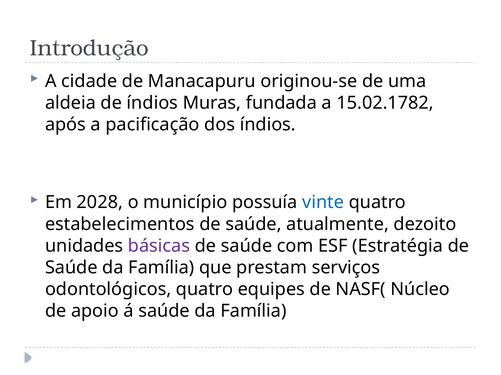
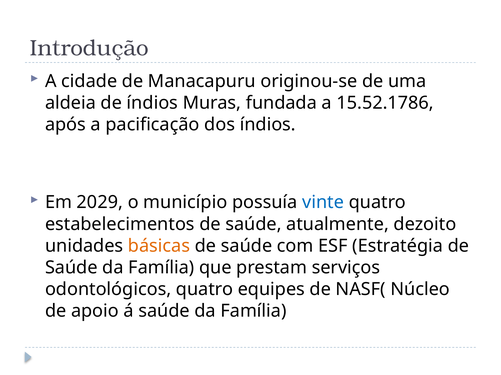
15.02.1782: 15.02.1782 -> 15.52.1786 (385, 103)
2028: 2028 -> 2029 (100, 203)
básicas colour: purple -> orange (159, 246)
